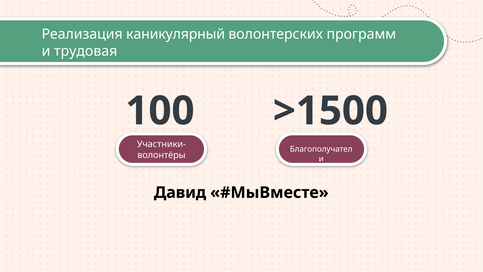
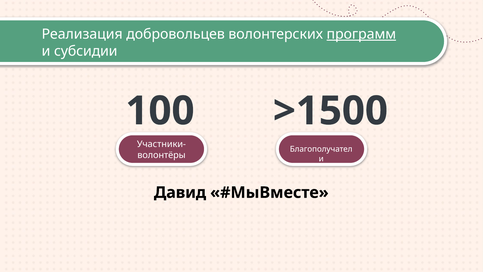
каникулярный: каникулярный -> добровольцев (176, 34)
программ underline: none -> present (361, 34)
трудовая: трудовая -> субсидии (86, 51)
